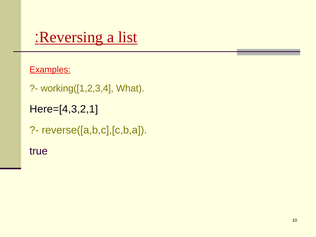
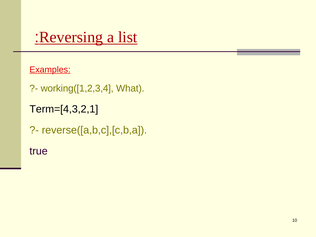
Here=[4,3,2,1: Here=[4,3,2,1 -> Term=[4,3,2,1 (64, 109)
